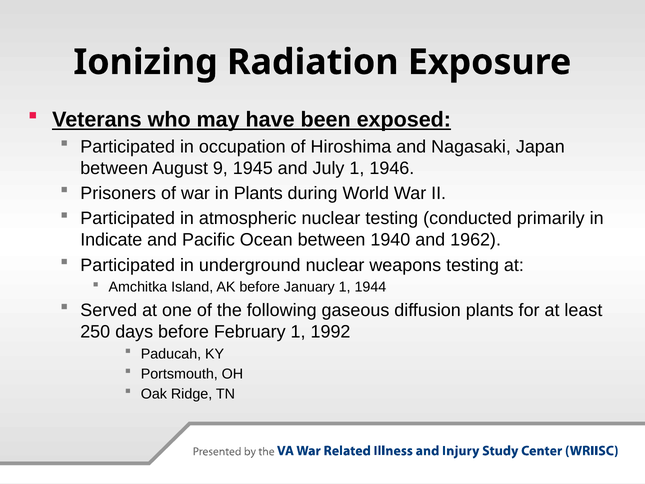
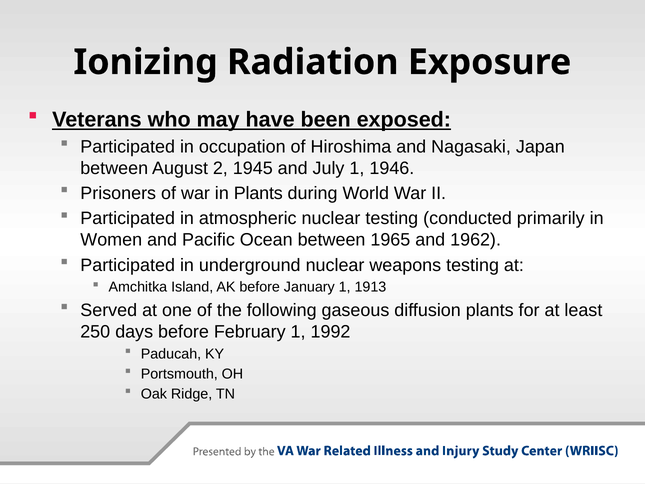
9: 9 -> 2 (220, 168)
Indicate: Indicate -> Women (111, 240)
1940: 1940 -> 1965 (390, 240)
1944: 1944 -> 1913 (370, 287)
